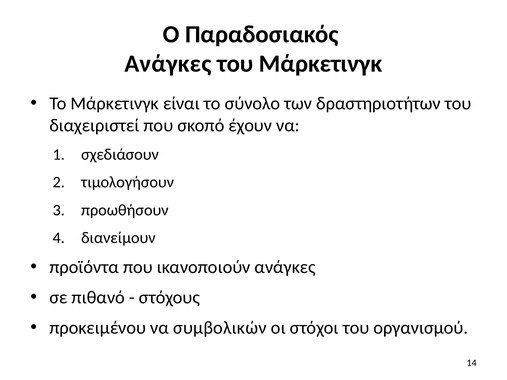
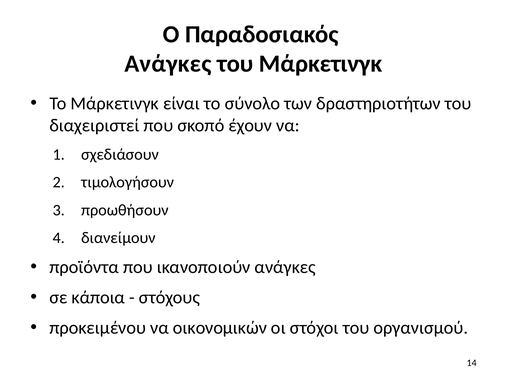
πιθανό: πιθανό -> κάποια (98, 298)
συμβολικών: συμβολικών -> οικονομικών (220, 328)
